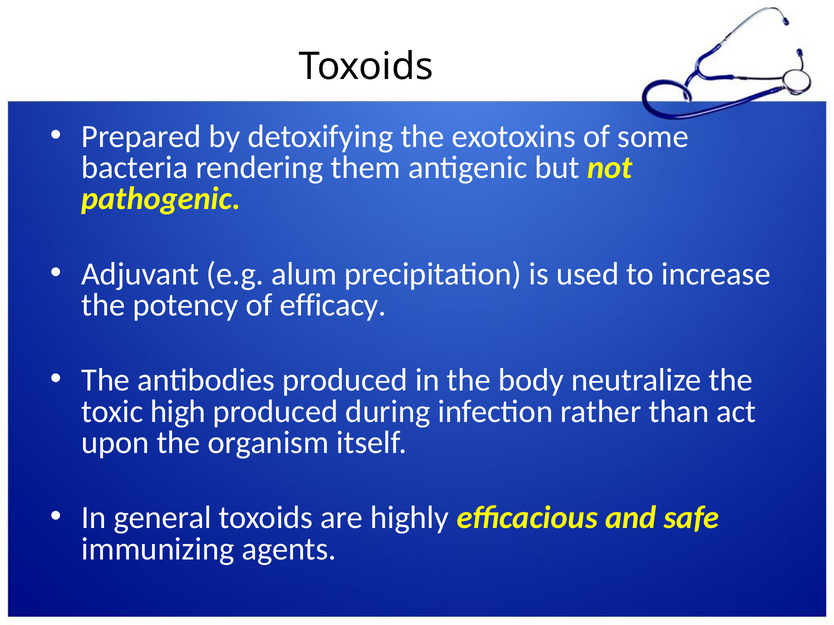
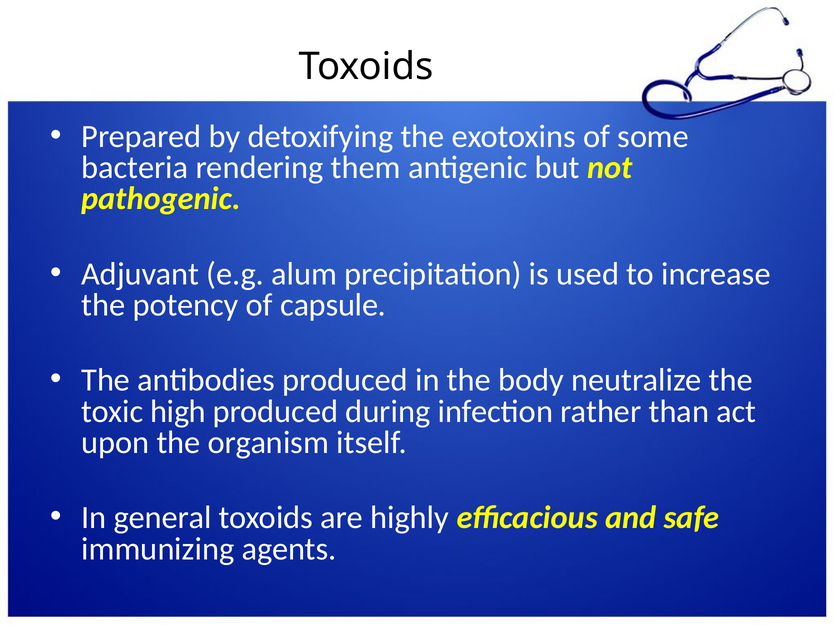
efficacy: efficacy -> capsule (333, 305)
